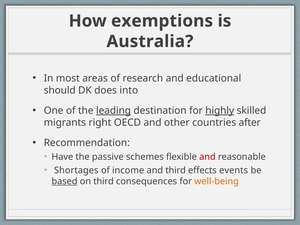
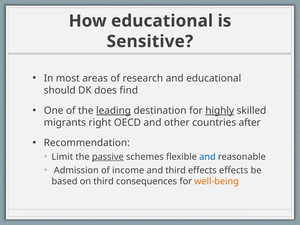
How exemptions: exemptions -> educational (162, 21)
Australia: Australia -> Sensitive (150, 41)
into: into -> find (129, 90)
Have: Have -> Limit (62, 157)
passive underline: none -> present (108, 157)
and colour: red -> blue (207, 157)
Shortages: Shortages -> Admission (76, 170)
effects events: events -> effects (234, 170)
based underline: present -> none (65, 181)
